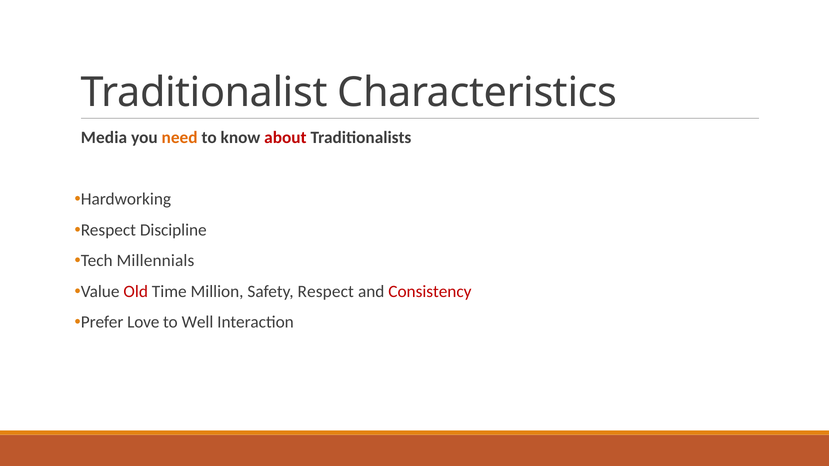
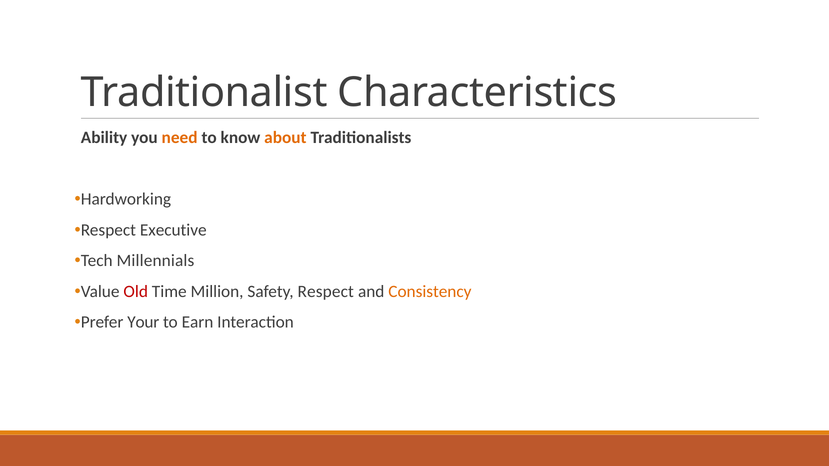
Media: Media -> Ability (104, 138)
about colour: red -> orange (285, 138)
Discipline: Discipline -> Executive (173, 230)
Consistency colour: red -> orange (430, 292)
Love: Love -> Your (143, 322)
Well: Well -> Earn (197, 322)
